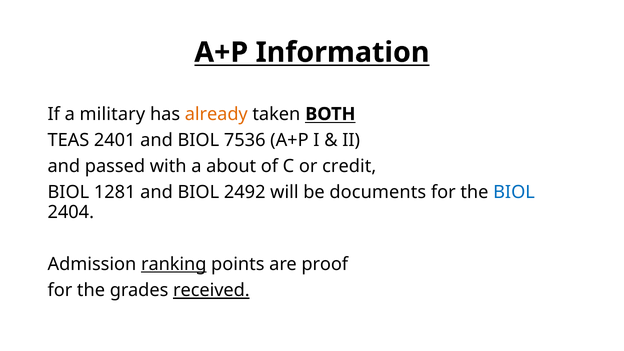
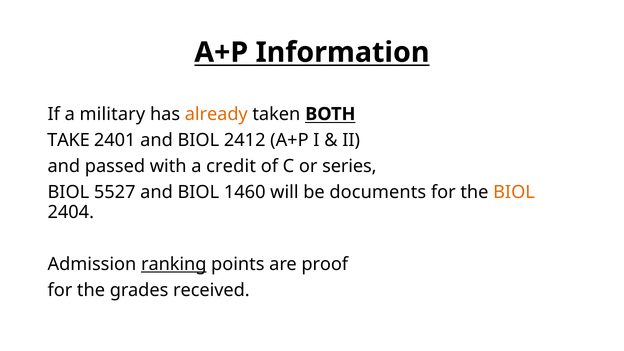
TEAS: TEAS -> TAKE (69, 140)
7536: 7536 -> 2412 (245, 140)
about: about -> credit (231, 166)
credit: credit -> series (349, 166)
1281: 1281 -> 5527 (115, 192)
2492: 2492 -> 1460 (245, 192)
BIOL colour: blue -> orange (514, 192)
received underline: present -> none (211, 290)
